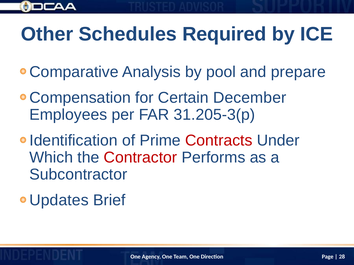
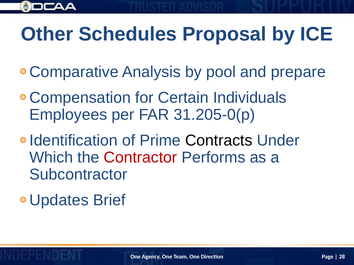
Required: Required -> Proposal (224, 34)
December: December -> Individuals (250, 98)
31.205-3(p: 31.205-3(p -> 31.205-0(p (214, 115)
Contracts colour: red -> black (219, 141)
